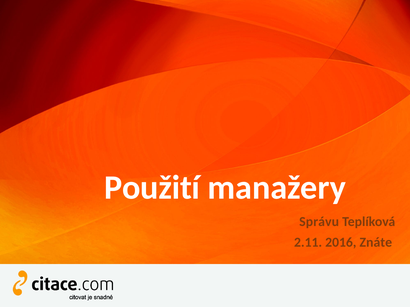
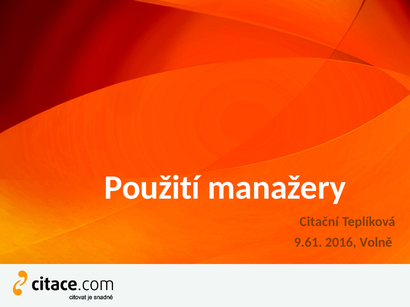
Správu: Správu -> Citační (319, 222)
2.11: 2.11 -> 9.61 (308, 243)
Znáte: Znáte -> Volně (376, 243)
